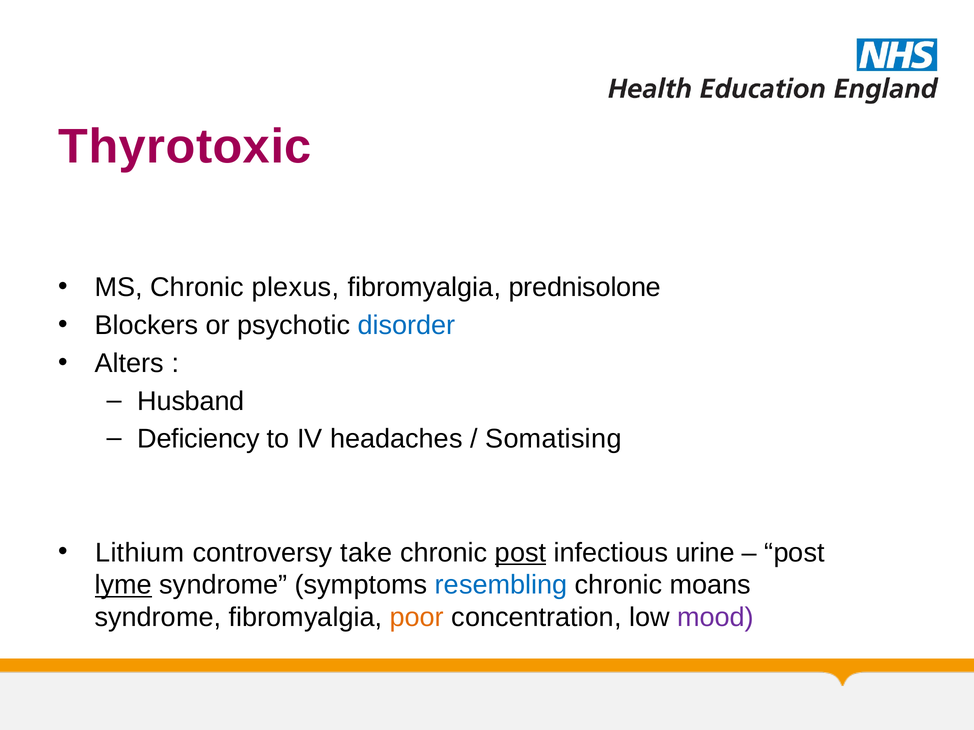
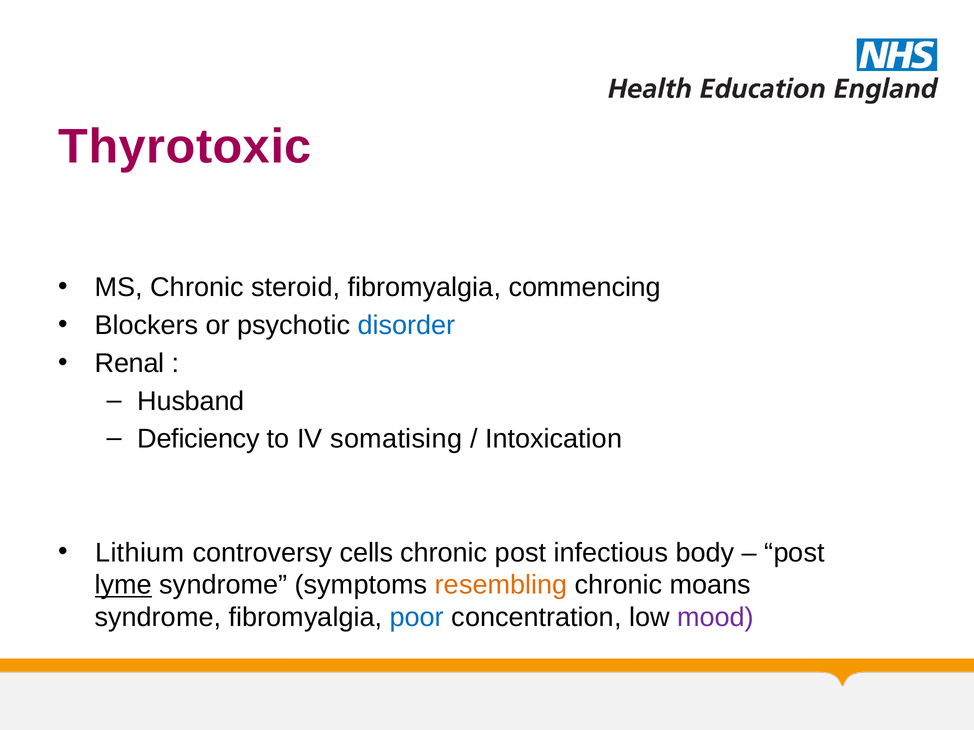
plexus: plexus -> steroid (296, 288)
prednisolone: prednisolone -> commencing (585, 288)
Alters: Alters -> Renal (130, 364)
headaches: headaches -> somatising (396, 439)
Somatising: Somatising -> Intoxication (554, 439)
take: take -> cells (367, 553)
post underline: present -> none (521, 553)
urine: urine -> body (705, 553)
resembling colour: blue -> orange (501, 585)
poor colour: orange -> blue (417, 618)
